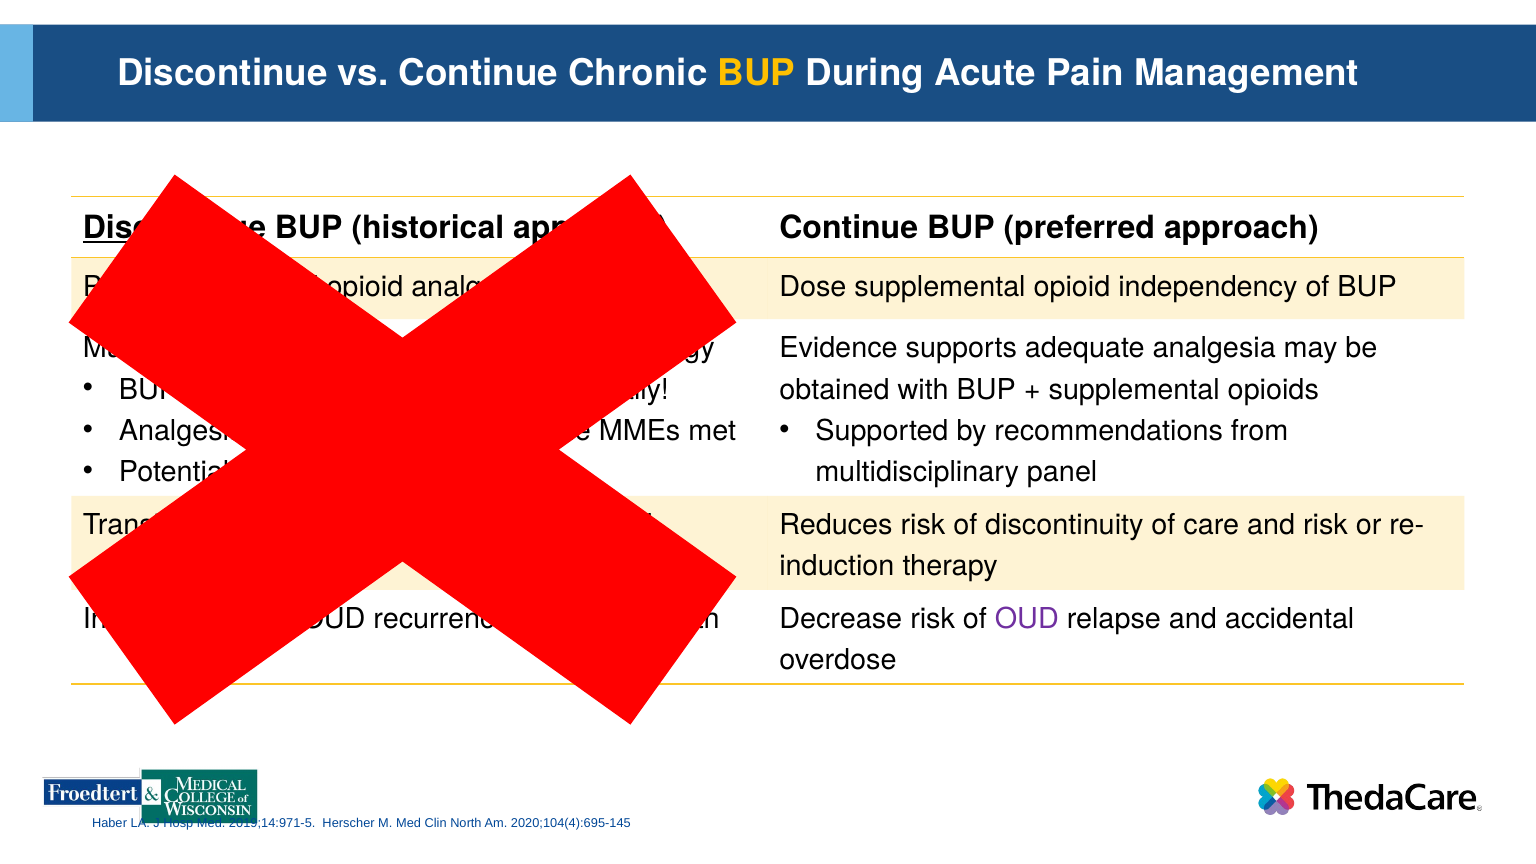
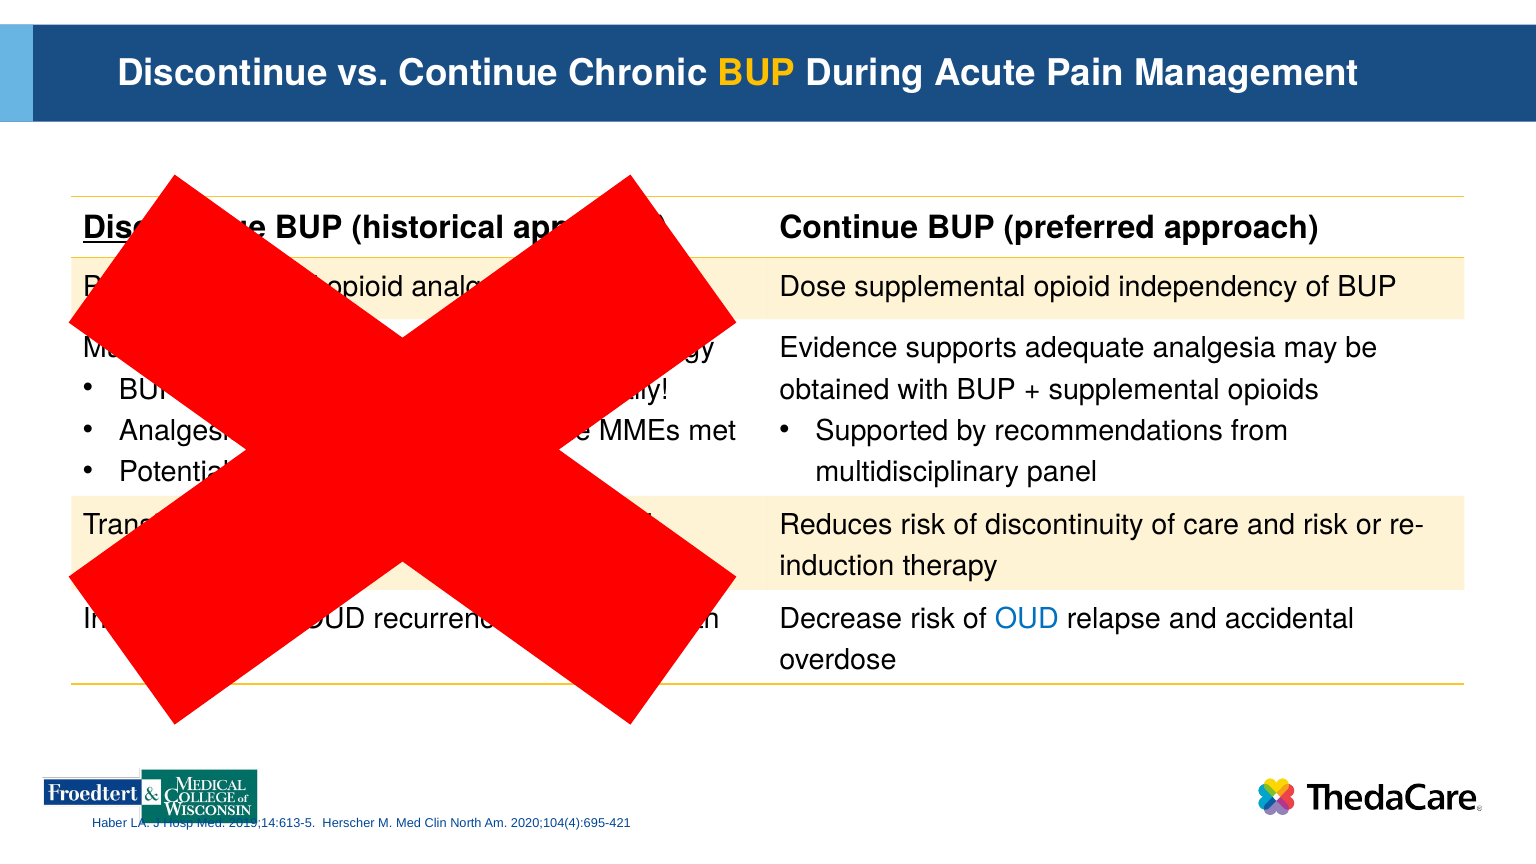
OUD colour: purple -> blue (1027, 619)
2019;14:971-5: 2019;14:971-5 -> 2019;14:613-5 (272, 824)
2020;104(4):695-145: 2020;104(4):695-145 -> 2020;104(4):695-421 (571, 824)
